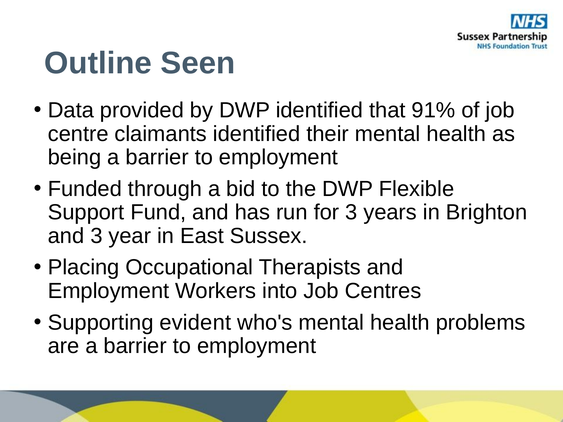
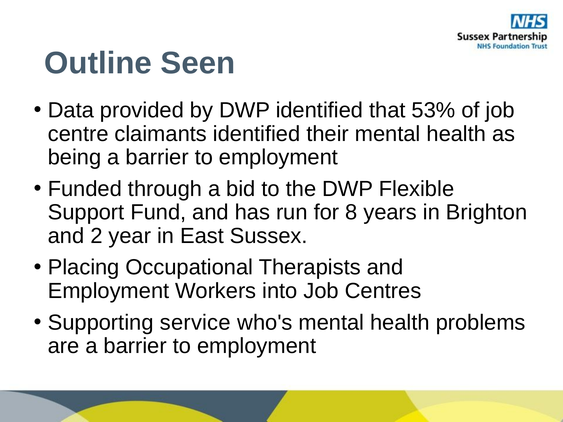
91%: 91% -> 53% (434, 110)
for 3: 3 -> 8 (351, 213)
and 3: 3 -> 2 (96, 236)
evident: evident -> service (195, 323)
